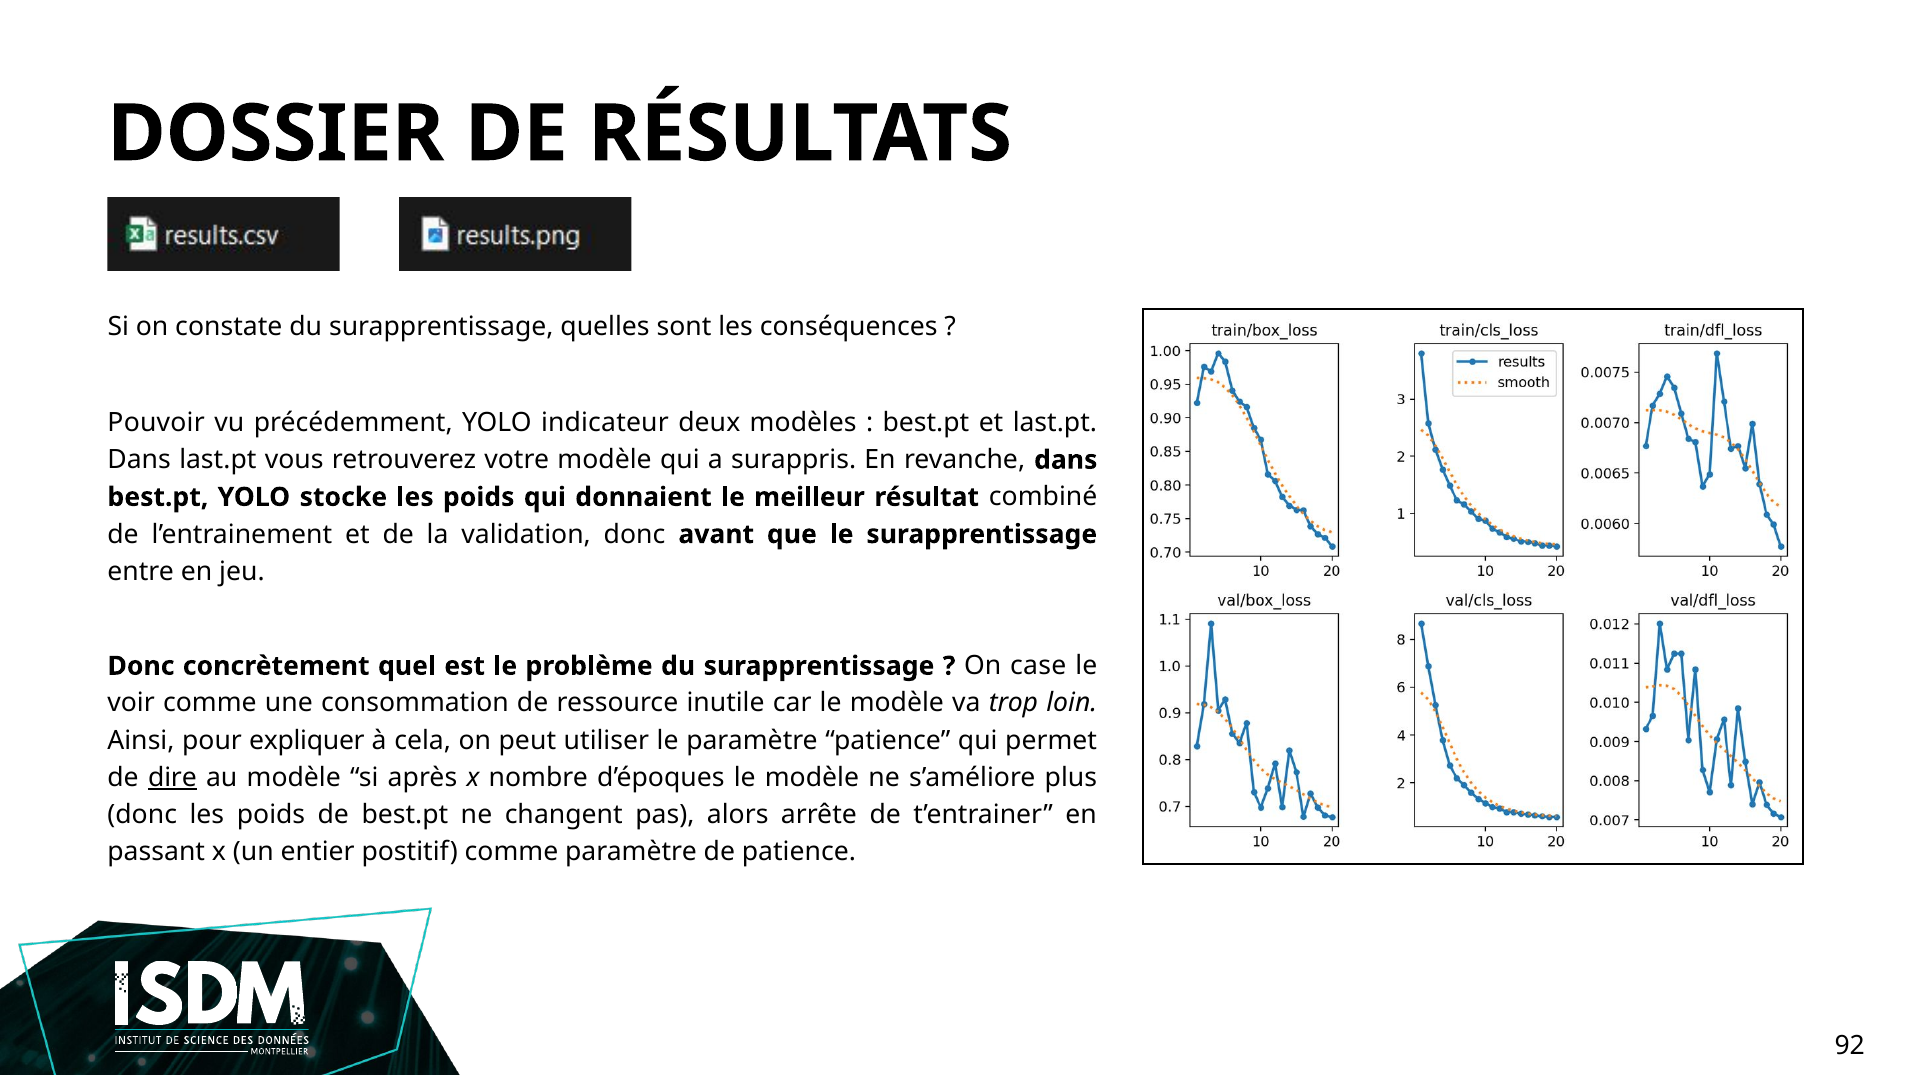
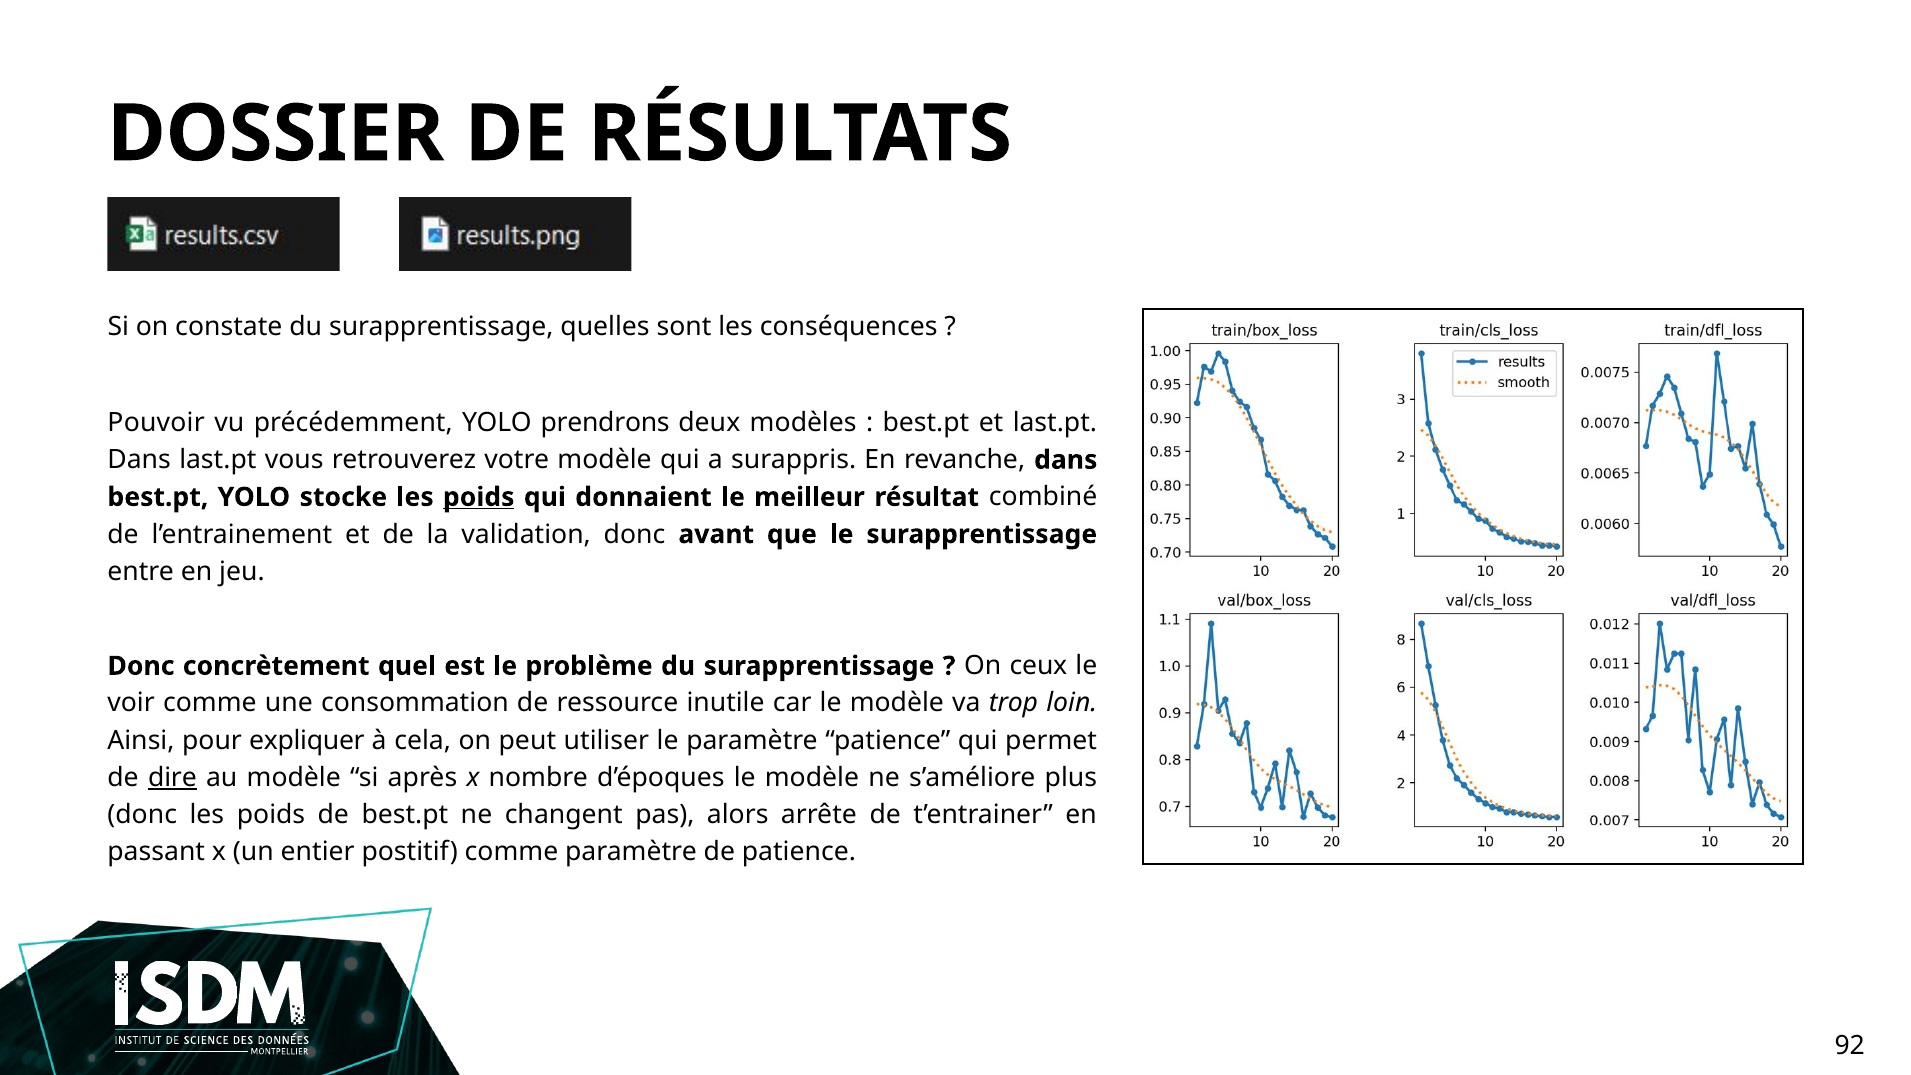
indicateur: indicateur -> prendrons (605, 423)
poids underline: none -> present (479, 497)
case: case -> ceux (1038, 666)
